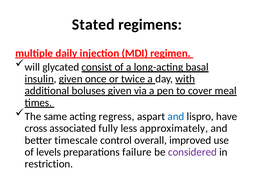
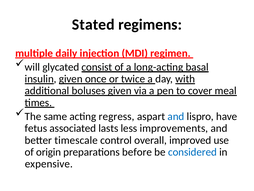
cross: cross -> fetus (36, 128)
fully: fully -> lasts (108, 128)
approximately: approximately -> improvements (174, 128)
levels: levels -> origin (49, 152)
failure: failure -> before (137, 152)
considered colour: purple -> blue (192, 152)
restriction: restriction -> expensive (49, 163)
